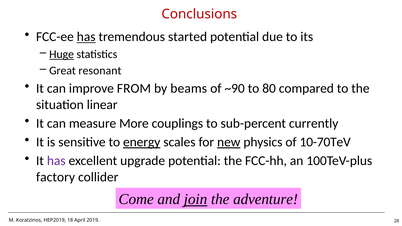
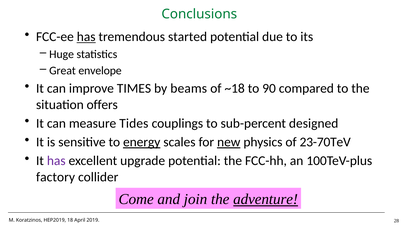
Conclusions colour: red -> green (199, 14)
Huge underline: present -> none (62, 54)
resonant: resonant -> envelope (100, 71)
FROM: FROM -> TIMES (134, 89)
~90: ~90 -> ~18 (235, 89)
80: 80 -> 90 (269, 89)
linear: linear -> offers (102, 105)
More: More -> Tides (134, 123)
currently: currently -> designed (314, 123)
10-70TeV: 10-70TeV -> 23-70TeV (325, 142)
join underline: present -> none (196, 199)
adventure underline: none -> present (266, 199)
